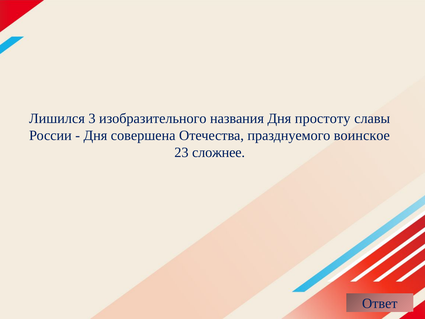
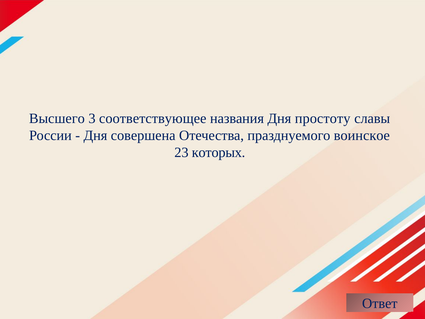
Лишился: Лишился -> Высшего (57, 118)
изобразительного: изобразительного -> соответствующее (153, 118)
сложнее: сложнее -> которых (219, 152)
